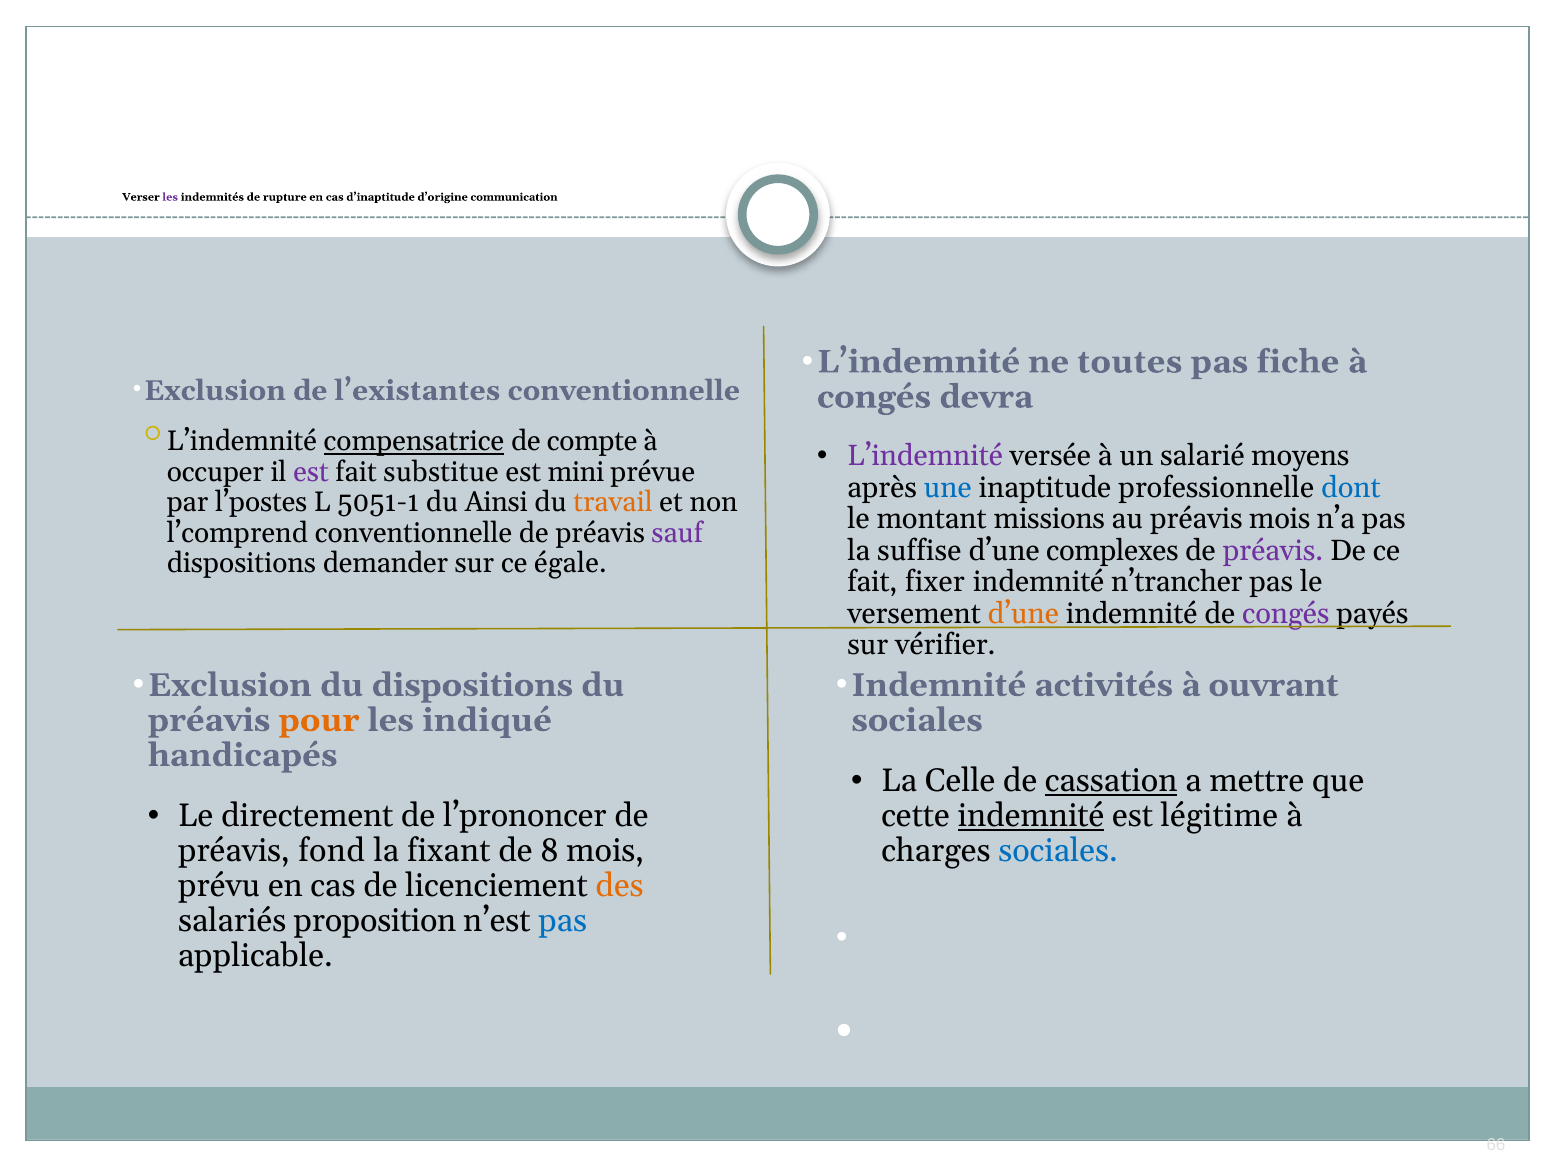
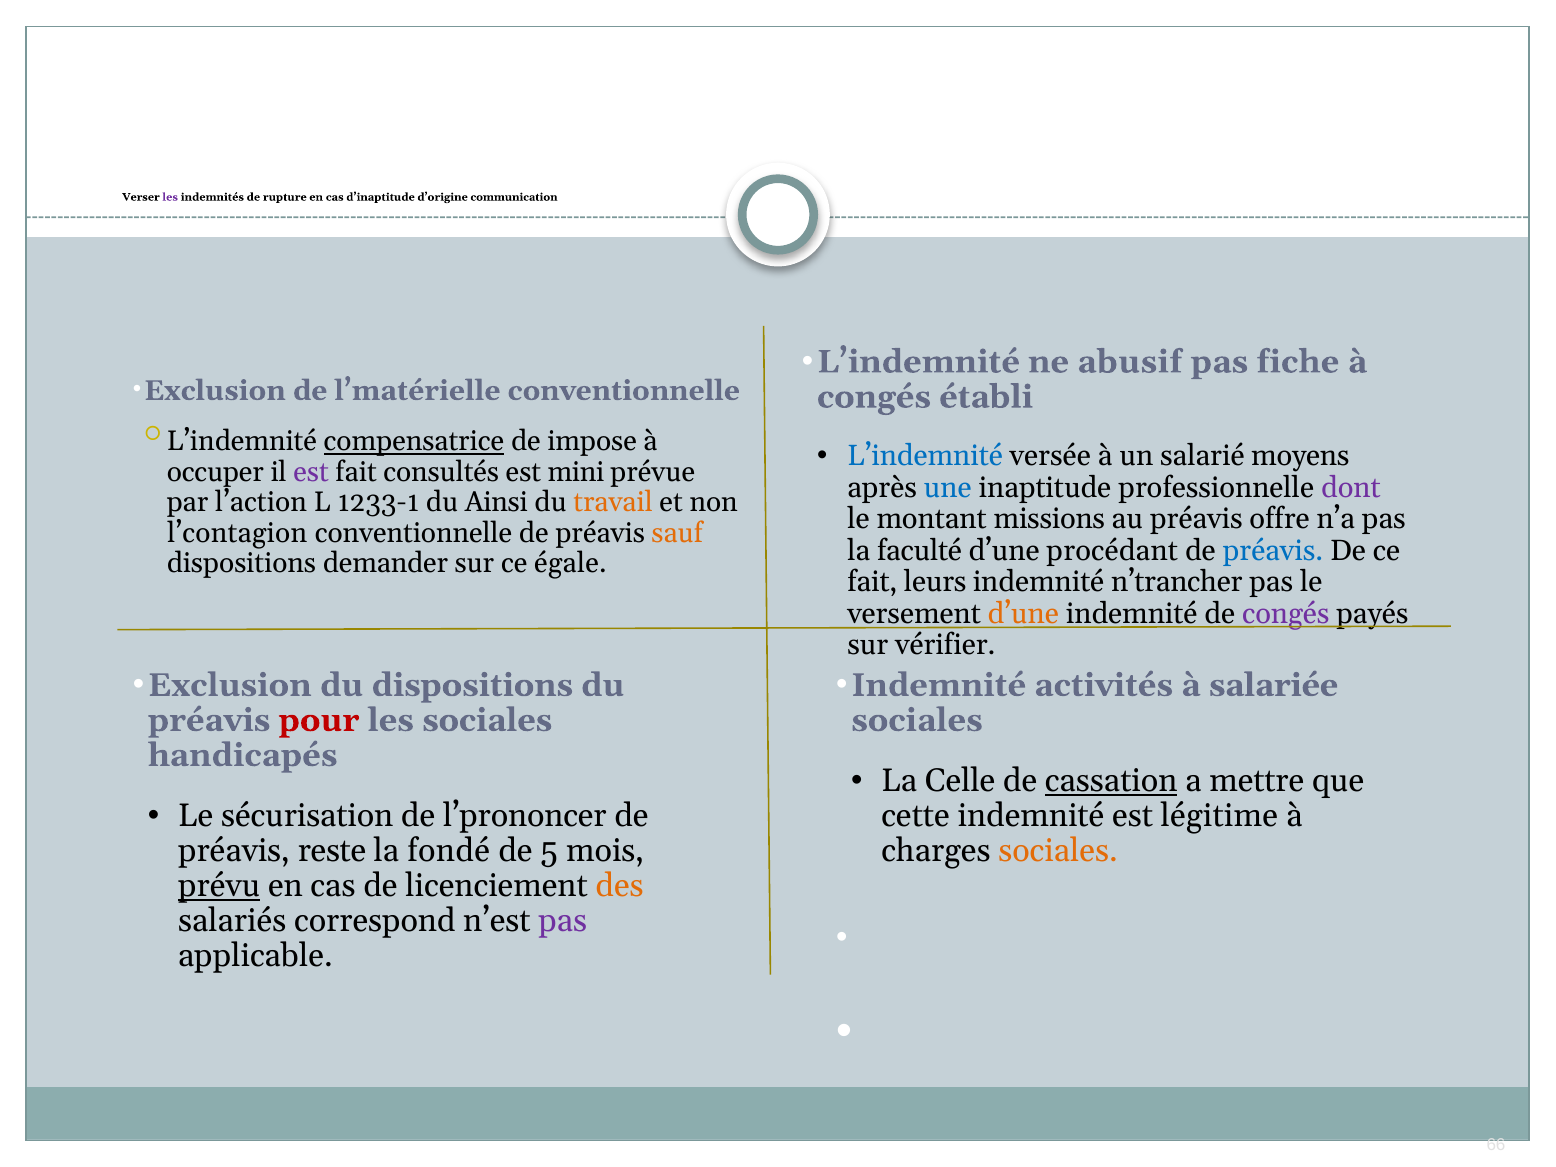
toutes: toutes -> abusif (1130, 362)
l’existantes: l’existantes -> l’matérielle (417, 391)
devra: devra -> établi (986, 397)
compte: compte -> impose (592, 442)
L’indemnité colour: purple -> blue (925, 456)
substitue: substitue -> consultés (441, 472)
dont colour: blue -> purple (1351, 487)
l’postes: l’postes -> l’action (261, 502)
5051-1: 5051-1 -> 1233-1 (378, 502)
préavis mois: mois -> offre (1280, 519)
l’comprend: l’comprend -> l’contagion (237, 533)
sauf colour: purple -> orange (677, 533)
suffise: suffise -> faculté (919, 550)
complexes: complexes -> procédant (1112, 550)
préavis colour: purple -> blue (1273, 550)
fixer: fixer -> leurs (935, 582)
ouvrant: ouvrant -> salariée (1274, 685)
pour colour: orange -> red (319, 720)
les indiqué: indiqué -> sociales (487, 720)
directement: directement -> sécurisation (307, 816)
indemnité underline: present -> none (1031, 816)
fond: fond -> reste (332, 851)
fixant: fixant -> fondé (449, 851)
8: 8 -> 5 (549, 851)
sociales colour: blue -> orange (1058, 851)
prévu underline: none -> present (219, 886)
proposition: proposition -> correspond (375, 921)
pas colour: blue -> purple (563, 921)
